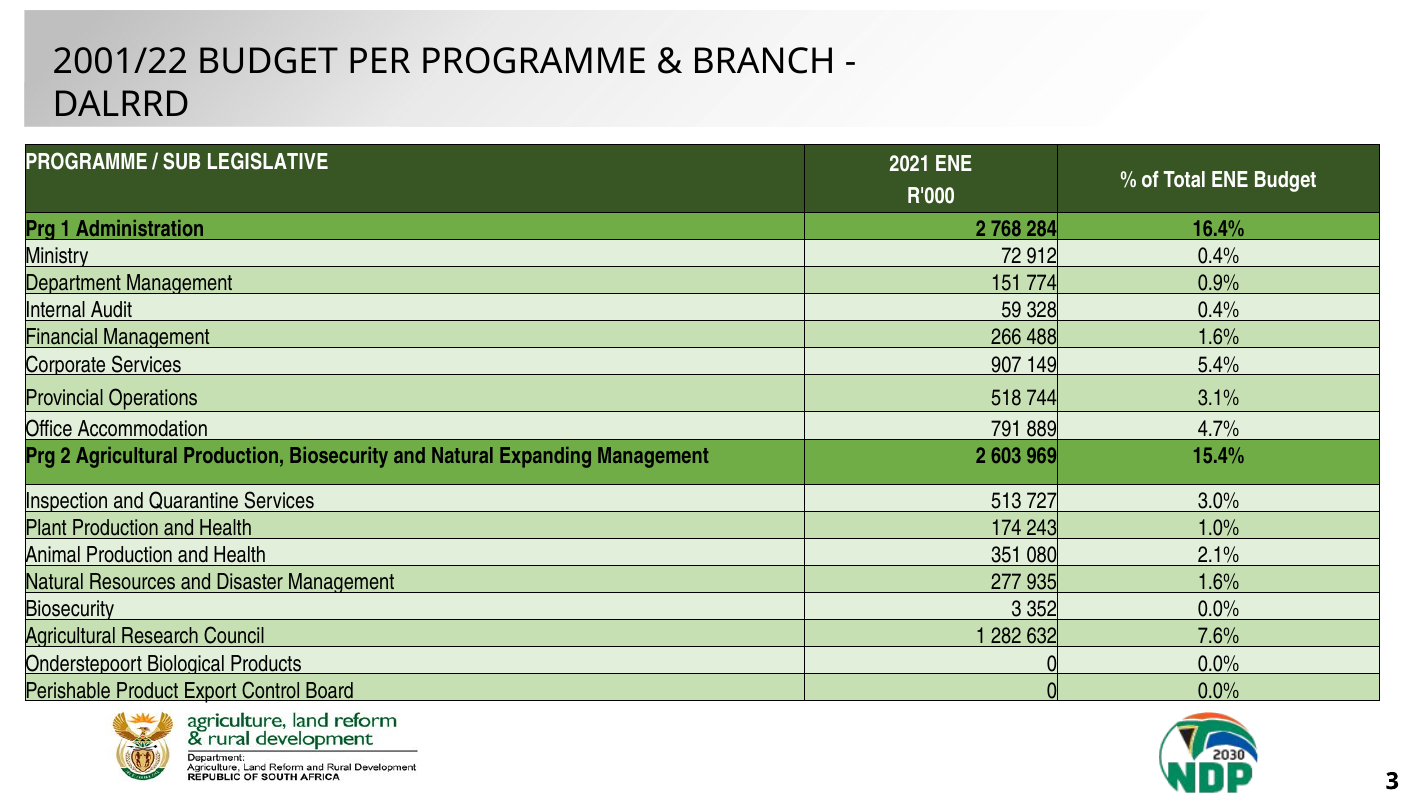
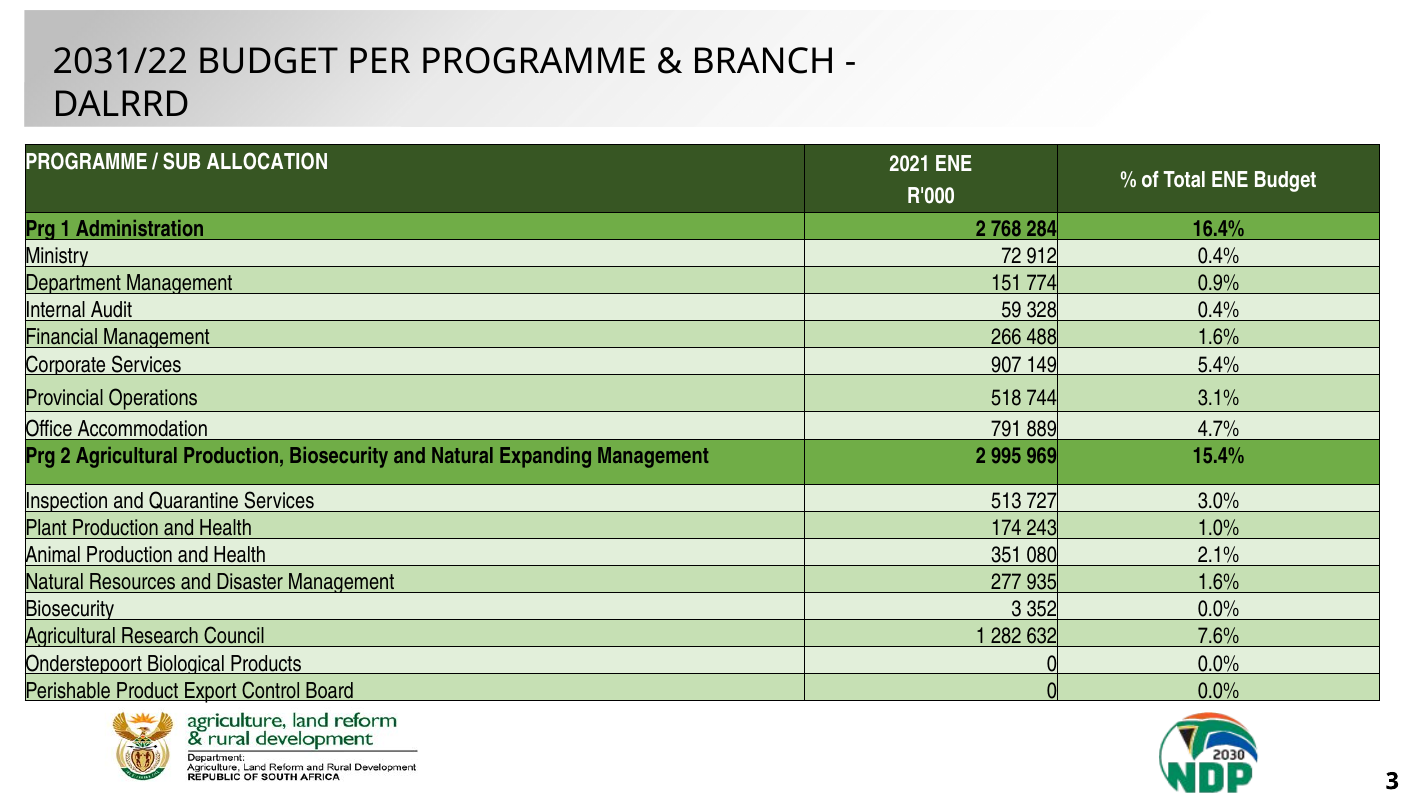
2001/22: 2001/22 -> 2031/22 (120, 62)
LEGISLATIVE: LEGISLATIVE -> ALLOCATION (267, 162)
603: 603 -> 995 (1006, 457)
